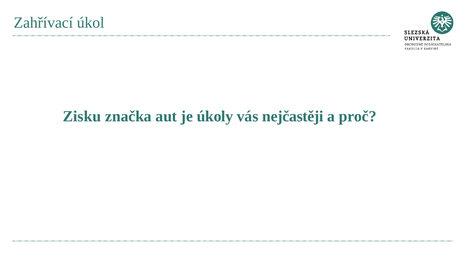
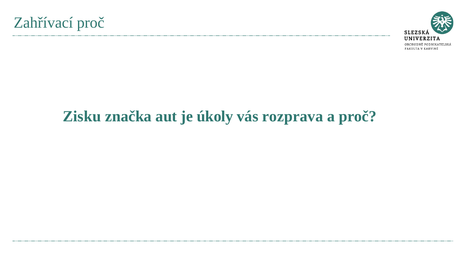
Zahřívací úkol: úkol -> proč (91, 23)
nejčastěji: nejčastěji -> rozprava (293, 116)
